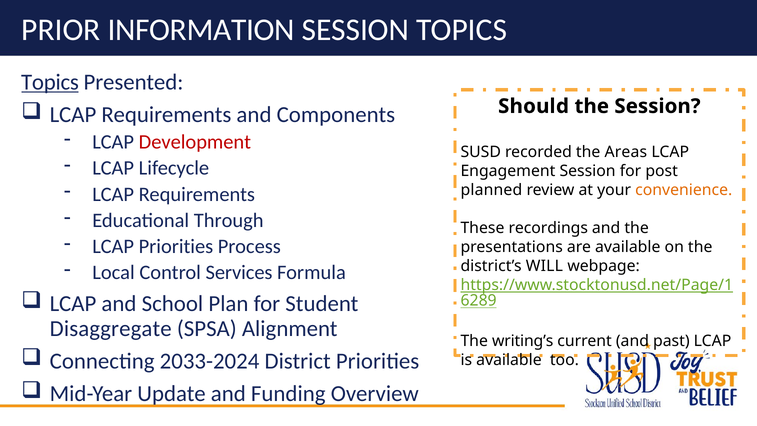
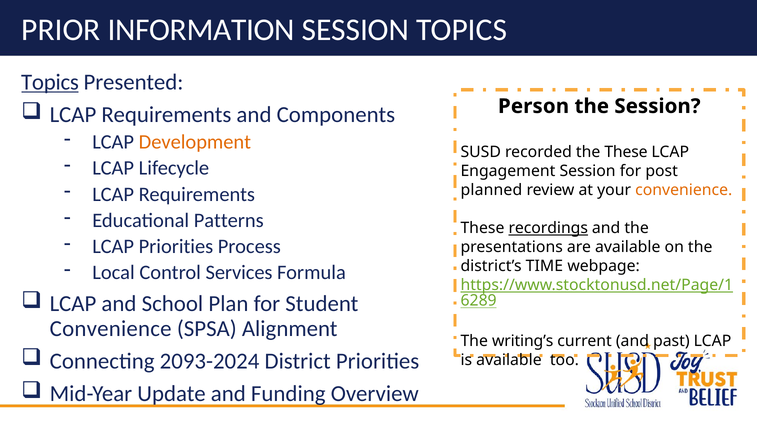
Should: Should -> Person (534, 106)
Development colour: red -> orange (195, 142)
the Areas: Areas -> These (626, 152)
Through: Through -> Patterns (229, 220)
recordings underline: none -> present (548, 228)
WILL: WILL -> TIME (544, 266)
Disaggregate: Disaggregate -> Convenience (111, 328)
2033-2024: 2033-2024 -> 2093-2024 (210, 361)
